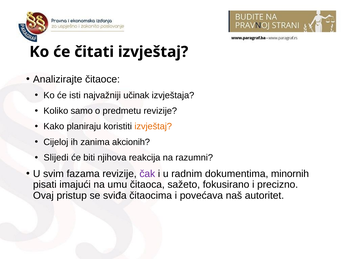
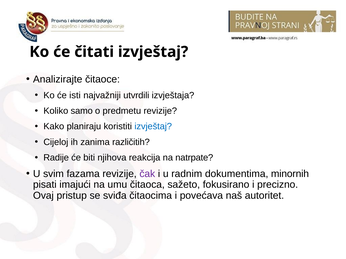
učinak: učinak -> utvrdili (136, 95)
izvještaj colour: orange -> blue (153, 127)
akcionih: akcionih -> različitih (131, 142)
Slijedi: Slijedi -> Radije (56, 158)
razumni: razumni -> natrpate (194, 158)
